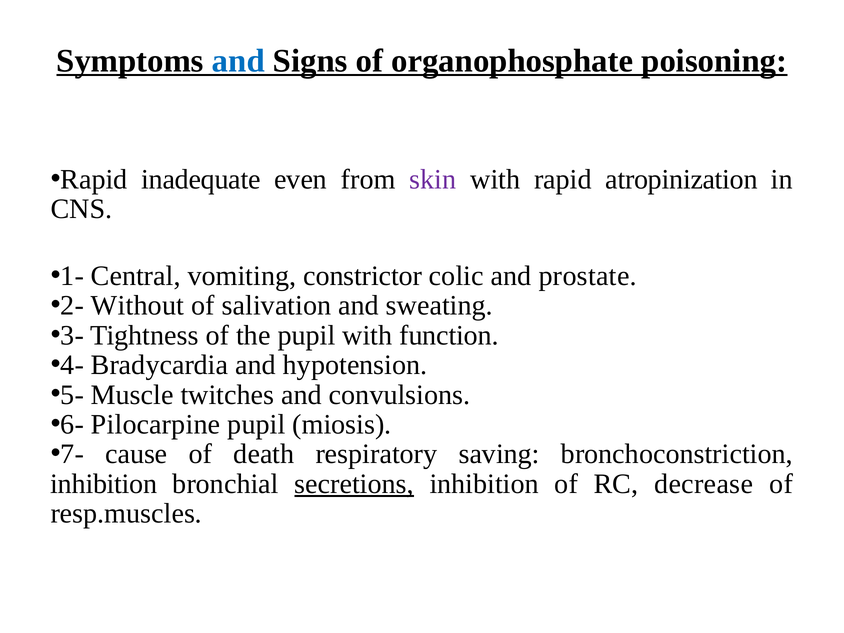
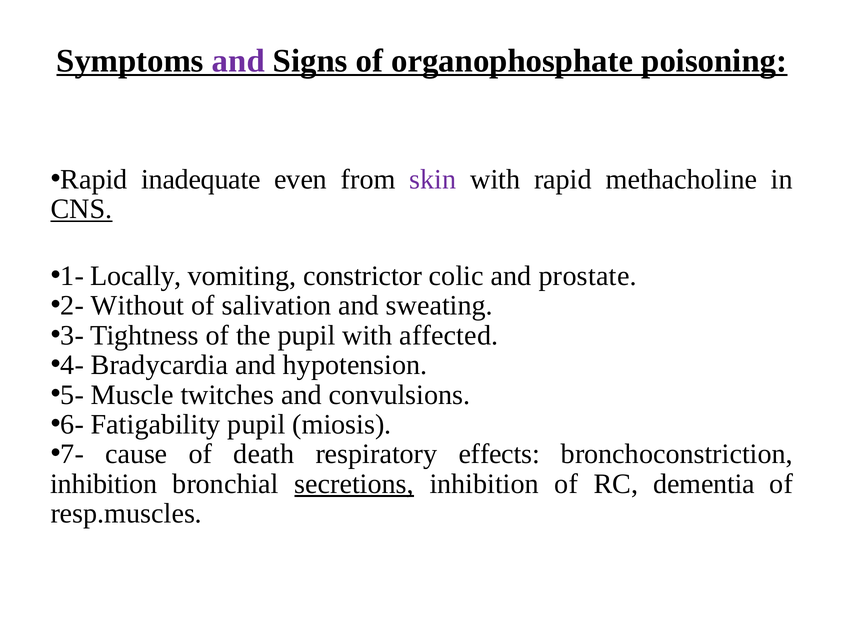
and colour: blue -> purple (238, 61)
atropinization: atropinization -> methacholine (681, 179)
CNS underline: none -> present (82, 209)
Central: Central -> Locally (136, 276)
function: function -> affected (449, 335)
Pilocarpine: Pilocarpine -> Fatigability (156, 424)
saving: saving -> effects (499, 454)
decrease: decrease -> dementia (704, 484)
